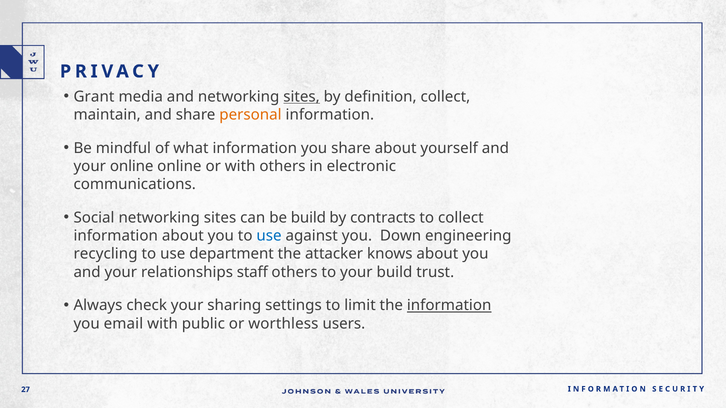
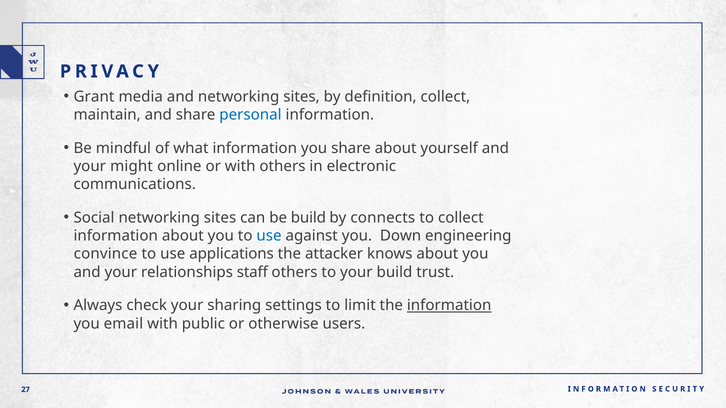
sites underline: present -> none (302, 97)
personal colour: orange -> blue (250, 115)
your online: online -> might (132, 166)
contracts: contracts -> connects (383, 218)
recycling: recycling -> convince (106, 254)
department: department -> applications (232, 254)
worthless: worthless -> otherwise (283, 324)
